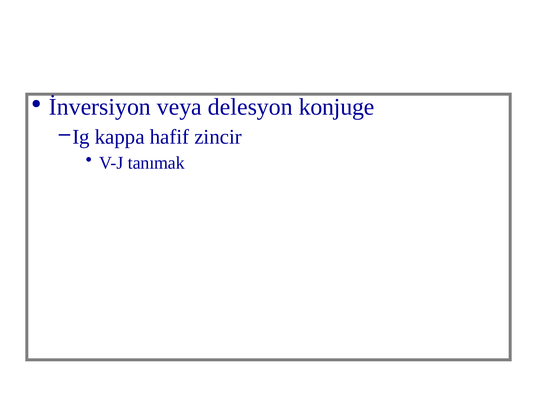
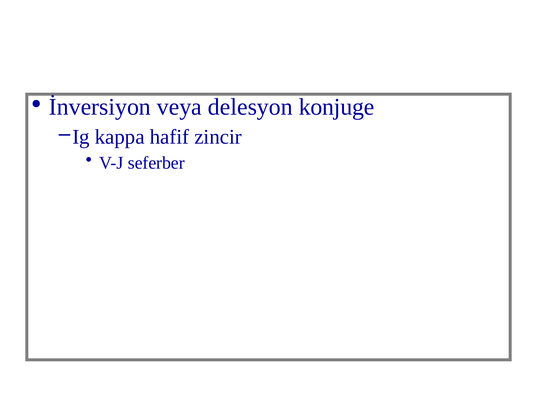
tanımak: tanımak -> seferber (156, 163)
